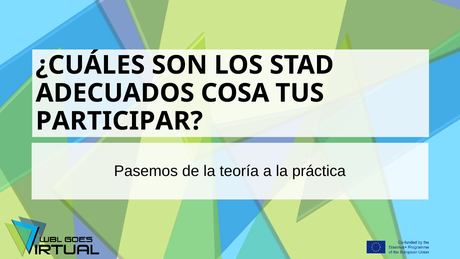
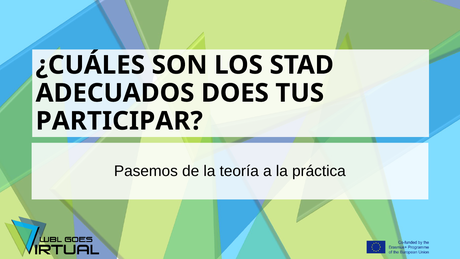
COSA: COSA -> DOES (235, 93)
